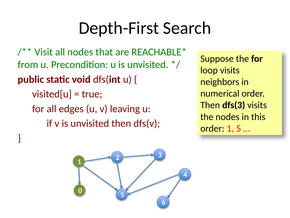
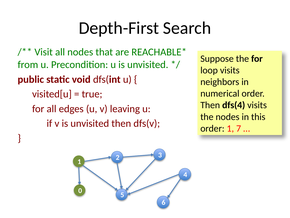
dfs(3: dfs(3 -> dfs(4 (234, 105)
1 5: 5 -> 7 (239, 128)
